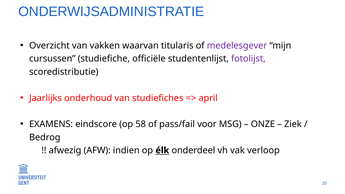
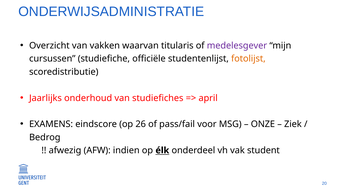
fotolijst colour: purple -> orange (248, 59)
58: 58 -> 26 (141, 124)
verloop: verloop -> student (263, 150)
